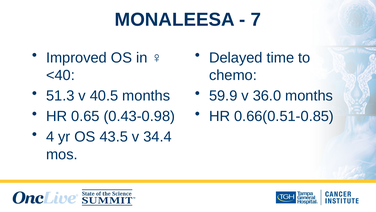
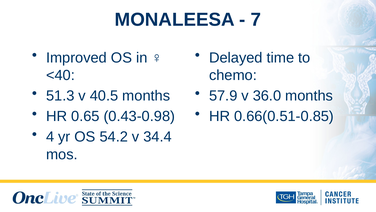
59.9: 59.9 -> 57.9 (223, 96)
43.5: 43.5 -> 54.2 (114, 137)
